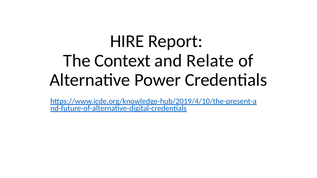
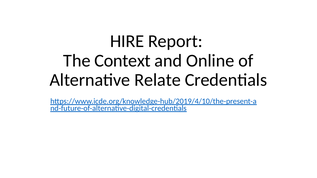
Relate: Relate -> Online (210, 61)
Power: Power -> Relate (158, 80)
